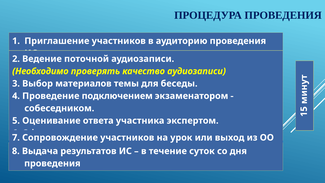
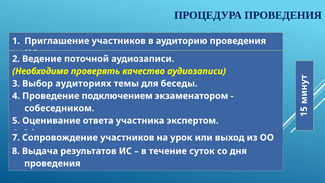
материалов: материалов -> аудиториях (83, 83)
